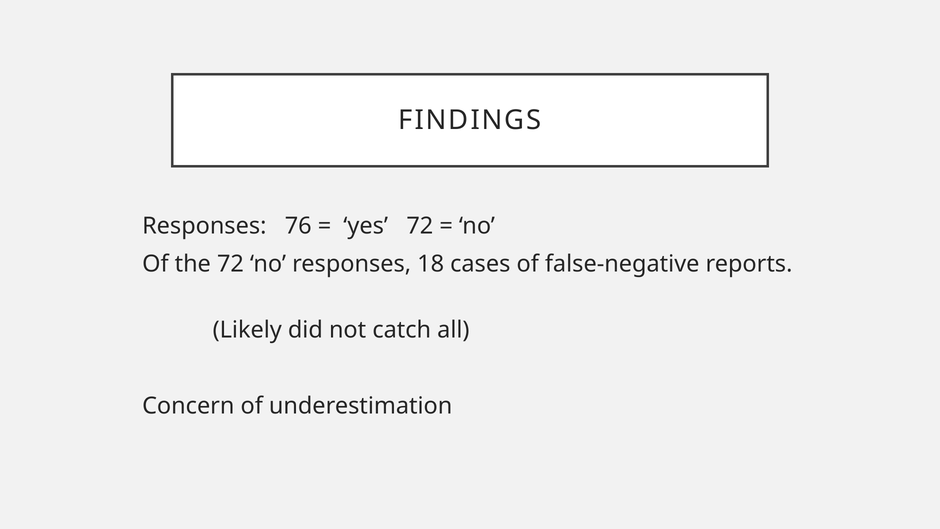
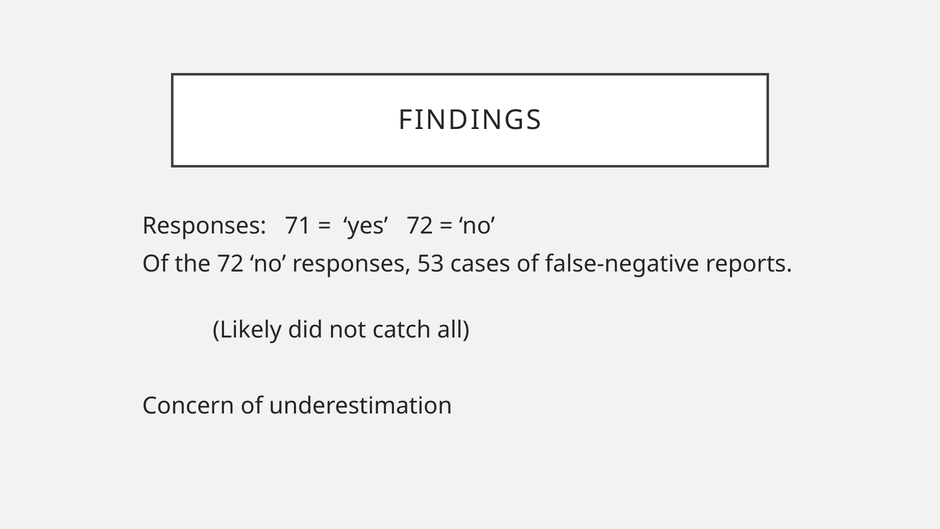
76: 76 -> 71 (298, 226)
18: 18 -> 53 (431, 264)
